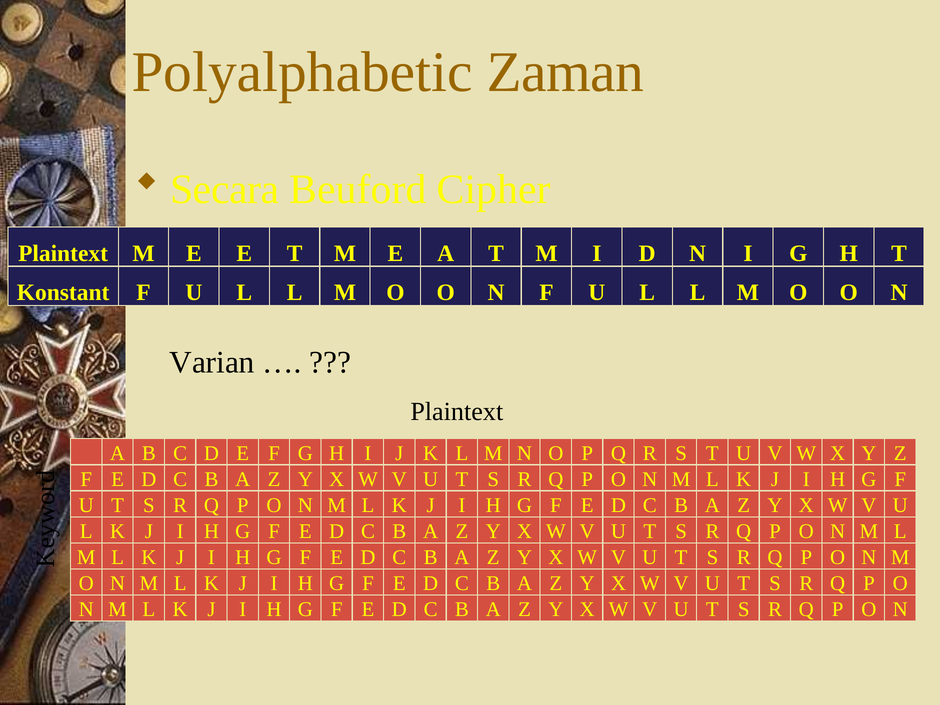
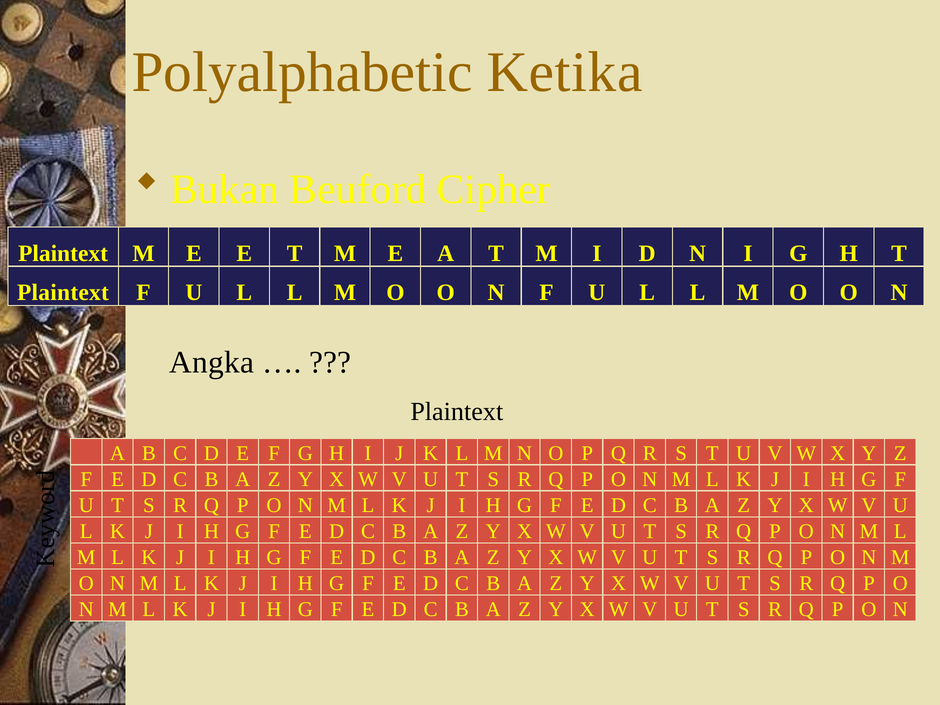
Zaman: Zaman -> Ketika (565, 72)
Secara: Secara -> Bukan (225, 189)
Konstant: Konstant -> Plaintext (63, 293)
Varian: Varian -> Angka (212, 362)
